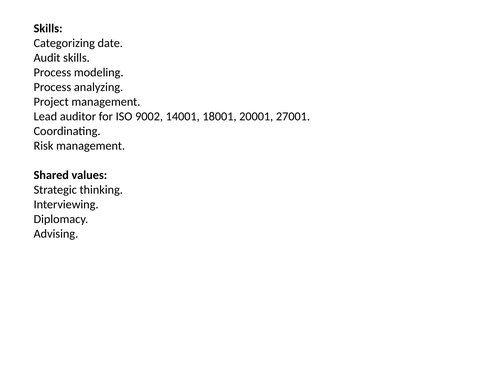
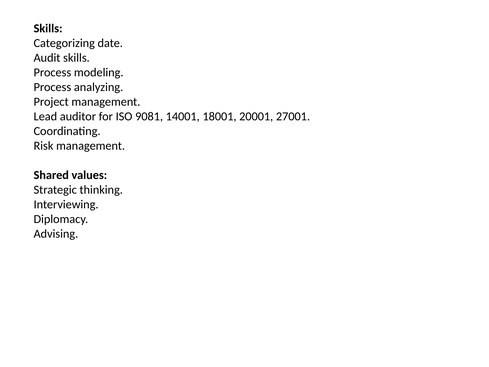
9002: 9002 -> 9081 (149, 116)
